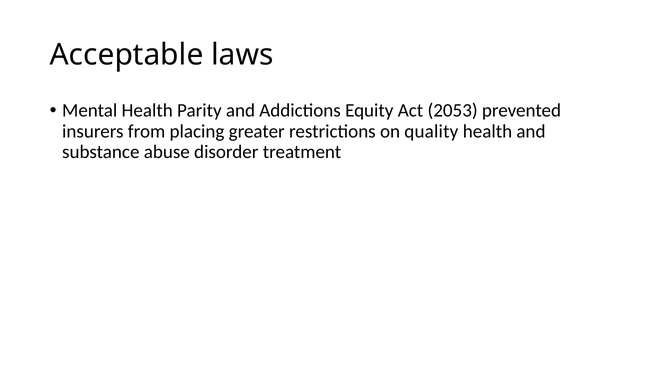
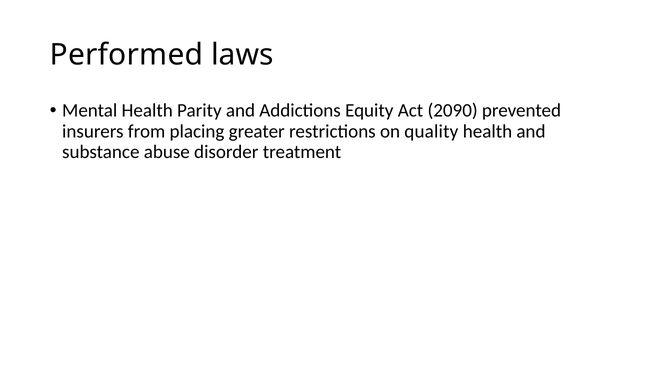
Acceptable: Acceptable -> Performed (127, 55)
2053: 2053 -> 2090 (453, 111)
